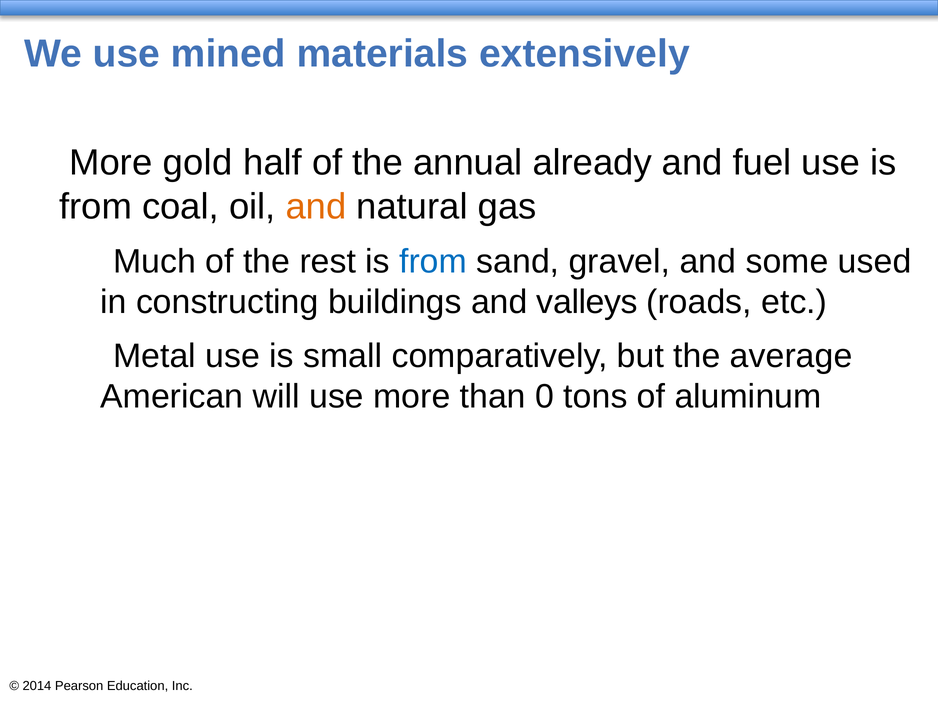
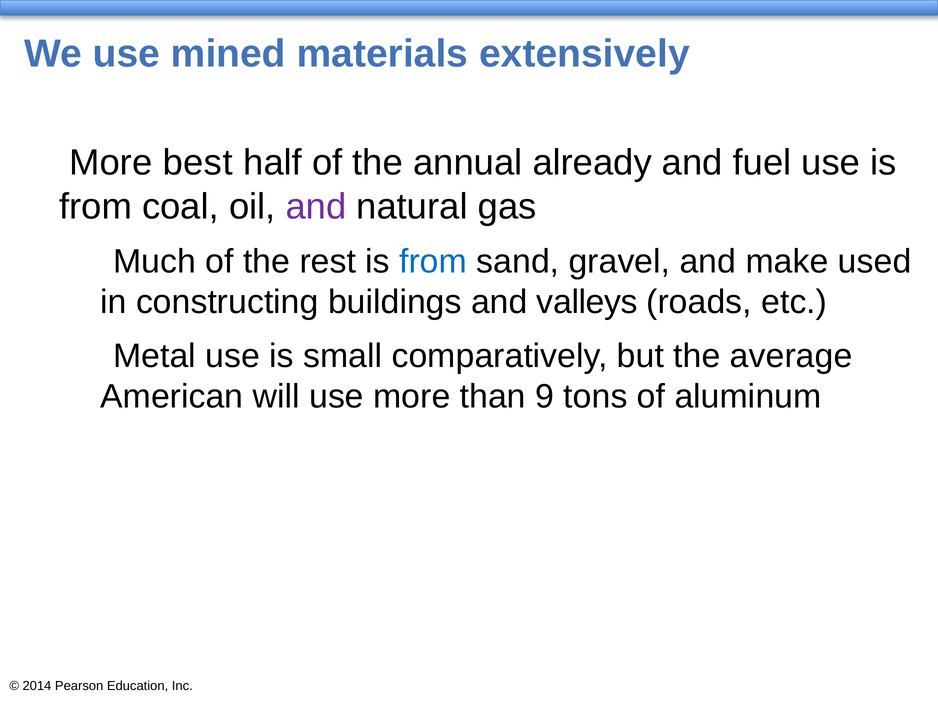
gold: gold -> best (198, 163)
and colour: orange -> purple (316, 206)
some: some -> make (787, 261)
0: 0 -> 9 (545, 396)
